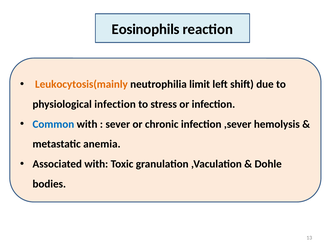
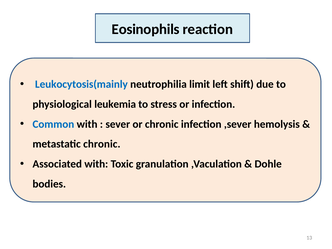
Leukocytosis(mainly colour: orange -> blue (81, 84)
physiological infection: infection -> leukemia (115, 104)
metastatic anemia: anemia -> chronic (102, 144)
